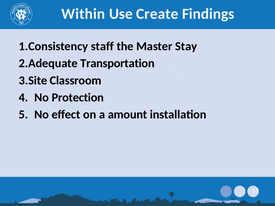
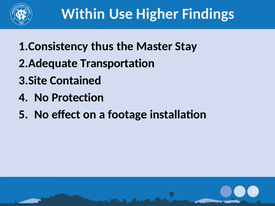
Create: Create -> Higher (157, 14)
staff: staff -> thus (102, 46)
Classroom: Classroom -> Contained (76, 80)
amount: amount -> footage (127, 115)
